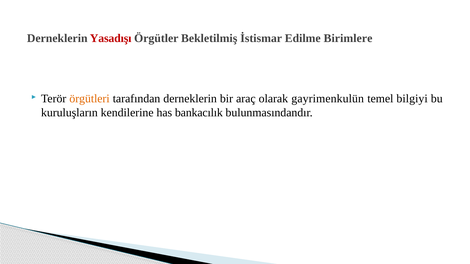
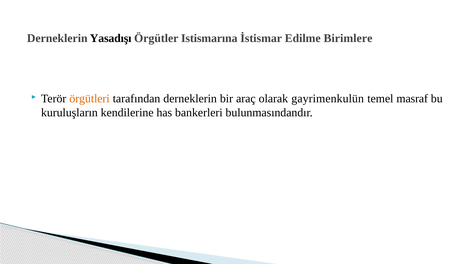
Yasadışı colour: red -> black (111, 39)
Bekletilmiş: Bekletilmiş -> Istismarına (209, 39)
bilgiyi: bilgiyi -> masraf (412, 99)
bankacılık: bankacılık -> bankerleri (199, 113)
